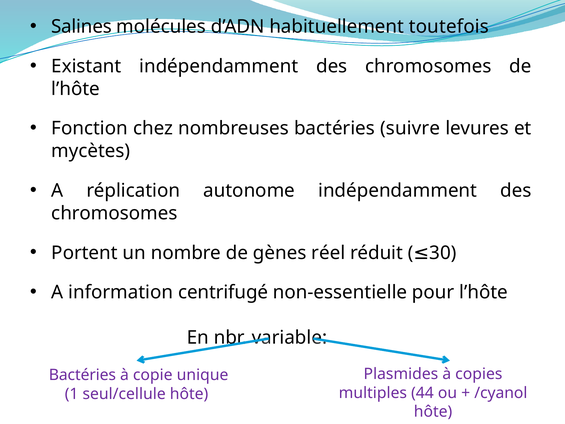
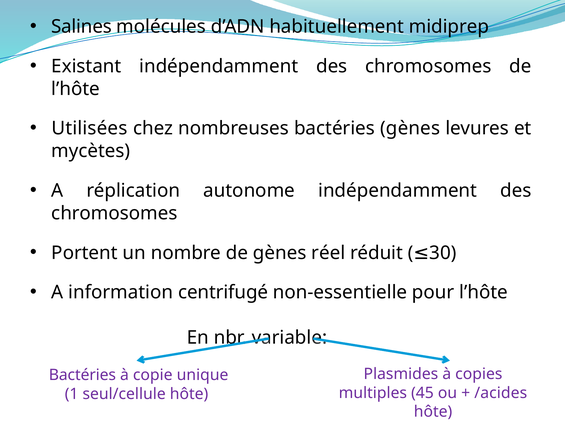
toutefois: toutefois -> midiprep (449, 27)
Fonction: Fonction -> Utilisées (89, 128)
bactéries suivre: suivre -> gènes (410, 128)
44: 44 -> 45 (422, 393)
/cyanol: /cyanol -> /acides (501, 393)
